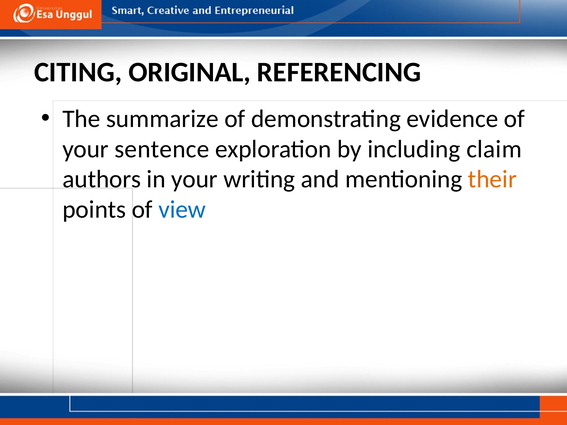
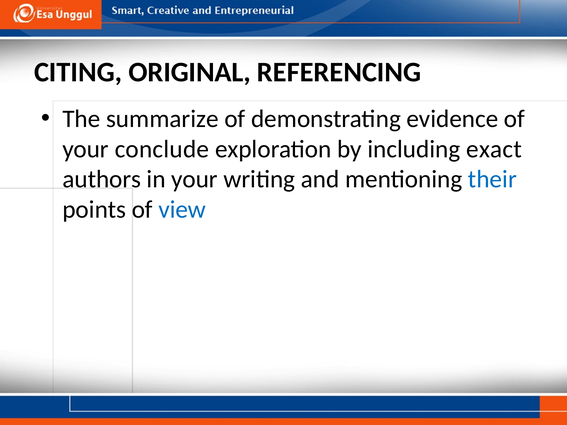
sentence: sentence -> conclude (162, 149)
claim: claim -> exact (494, 149)
their colour: orange -> blue (492, 179)
